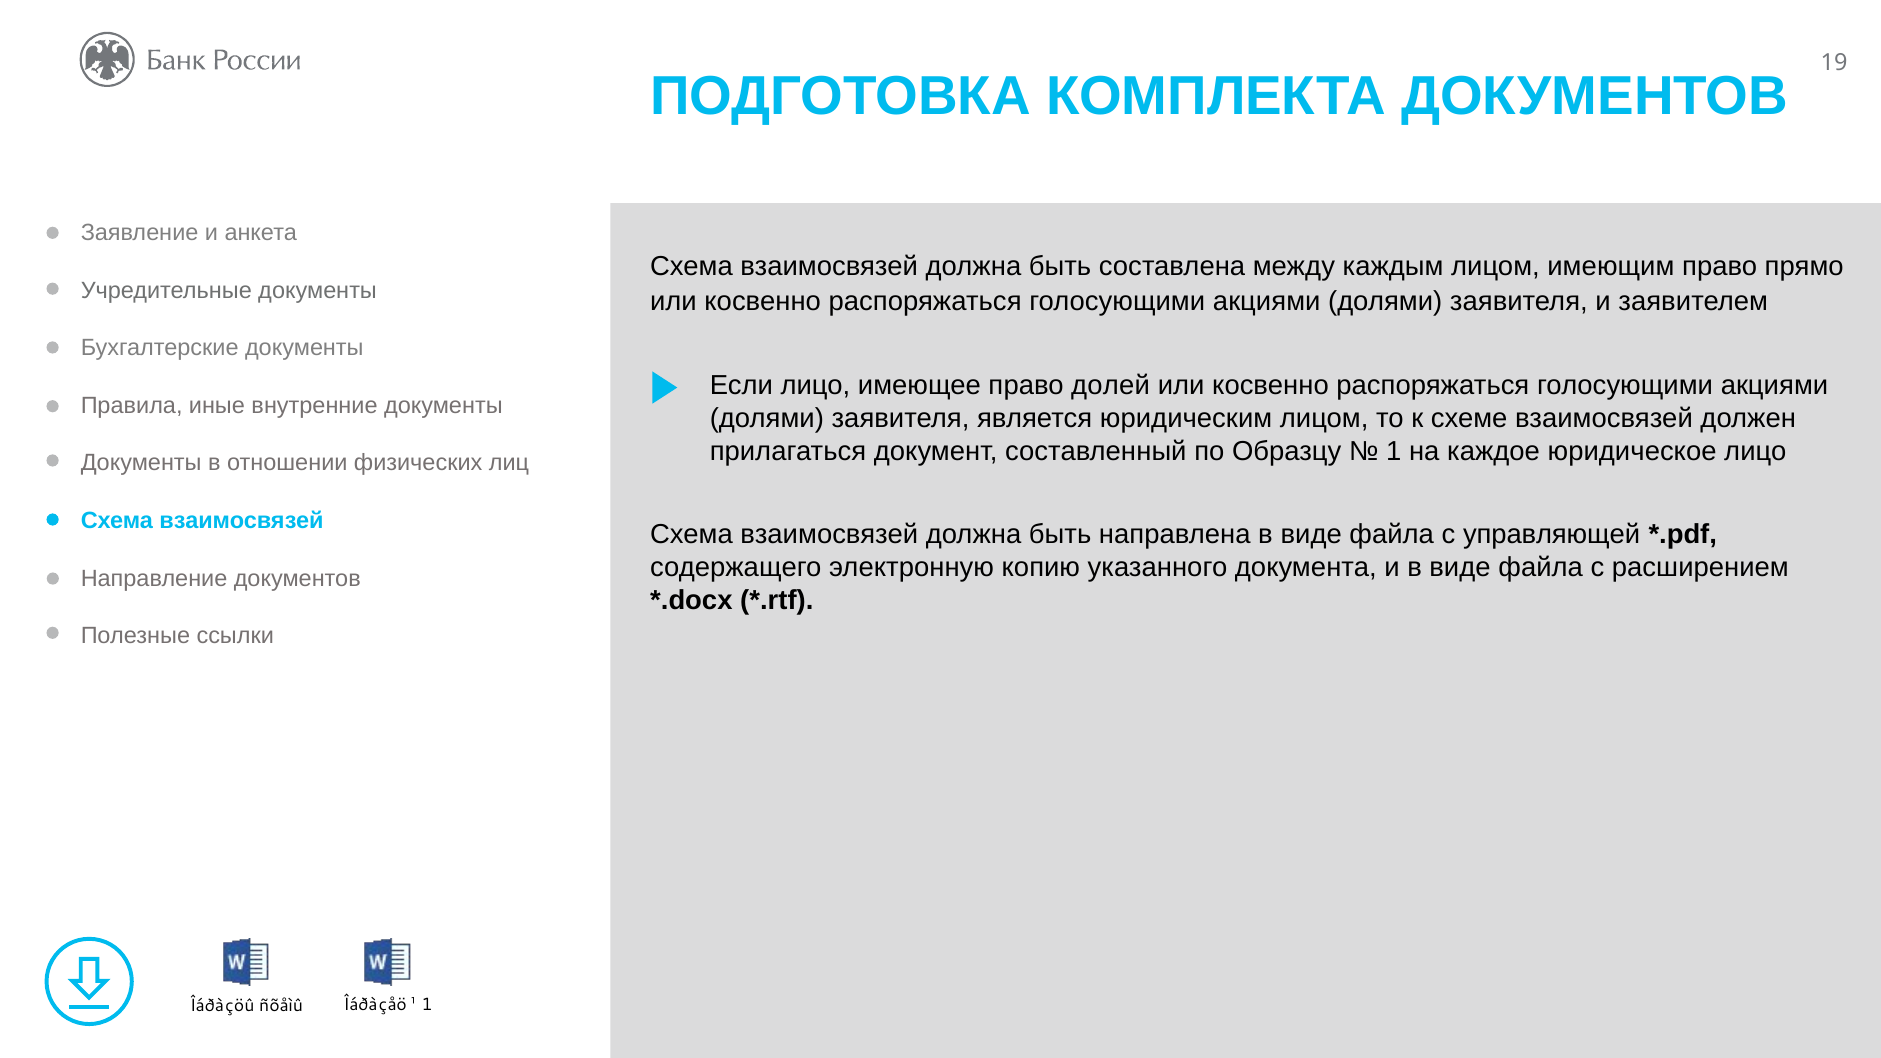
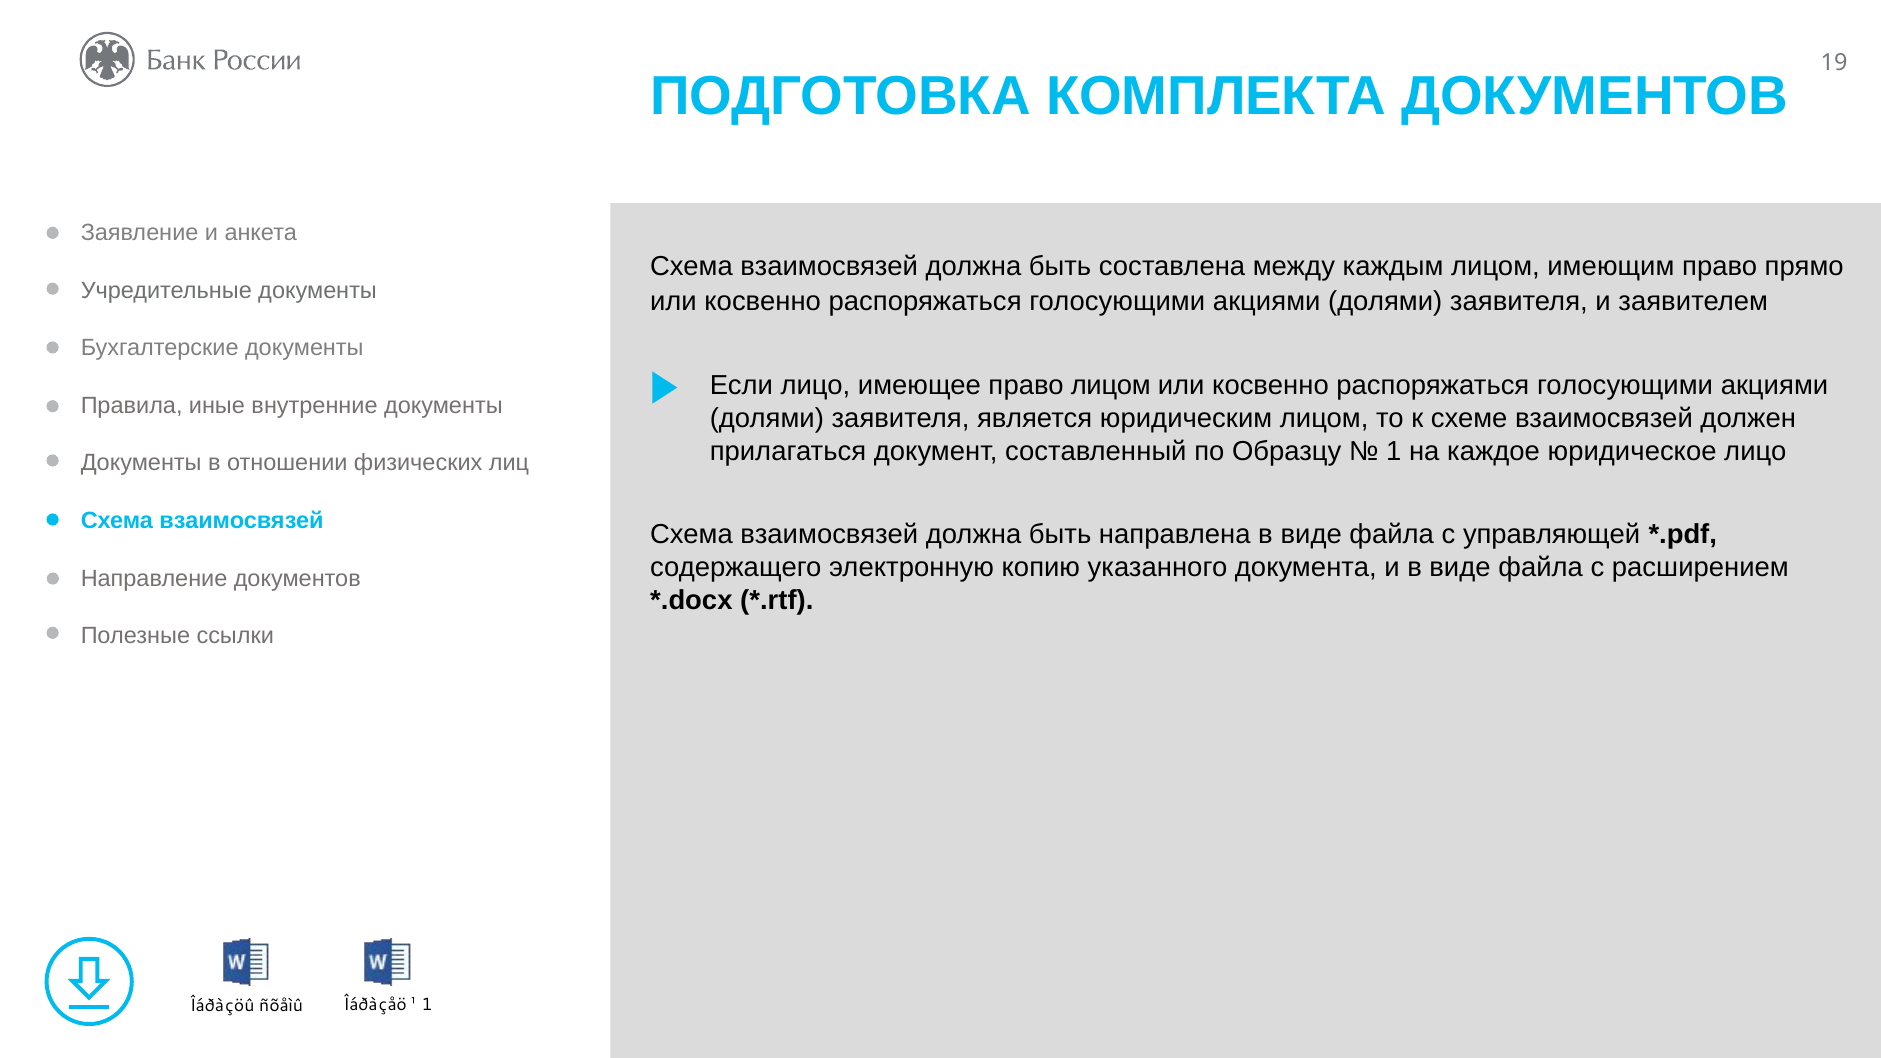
право долей: долей -> лицом (1111, 385)
